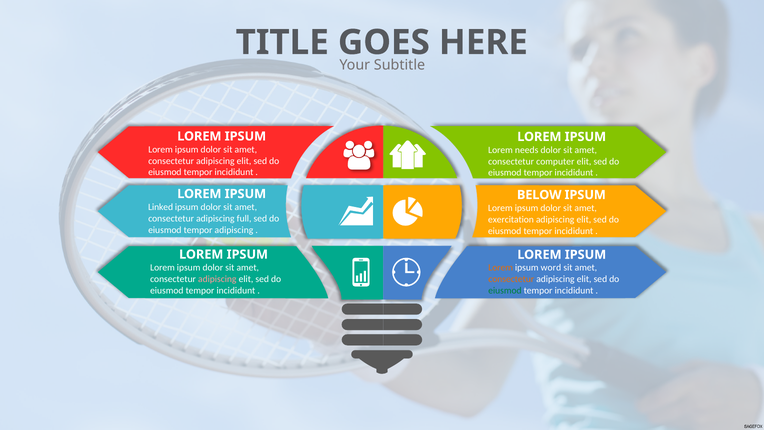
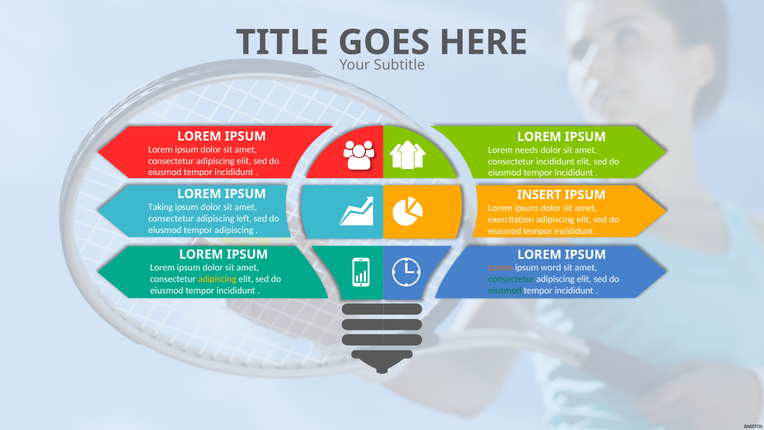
consectetur computer: computer -> incididunt (555, 161)
BELOW: BELOW -> INSERT (539, 195)
Linked: Linked -> Taking (161, 207)
full: full -> left (244, 218)
adipiscing colour: pink -> yellow (217, 279)
consectetur colour: orange -> green (511, 279)
